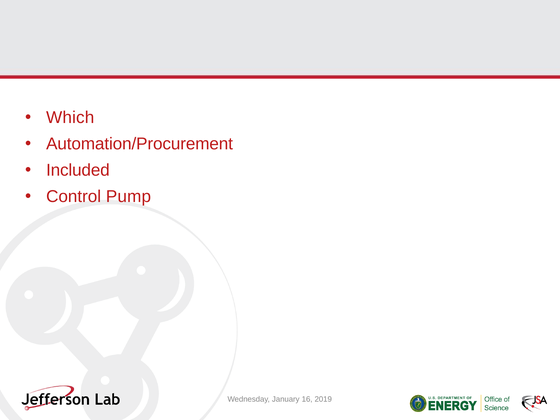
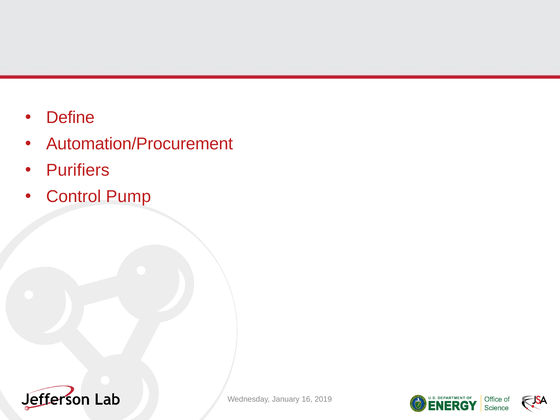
Which: Which -> Define (70, 118)
Included: Included -> Purifiers (78, 170)
